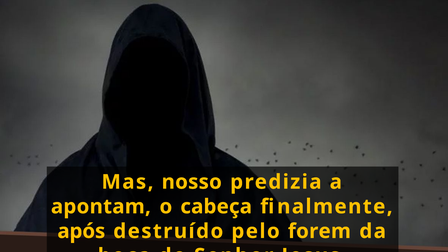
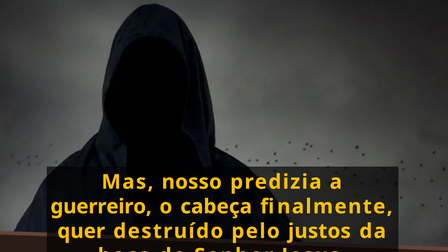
apontam: apontam -> guerreiro (101, 207)
após: após -> quer (81, 231)
forem: forem -> justos (319, 231)
